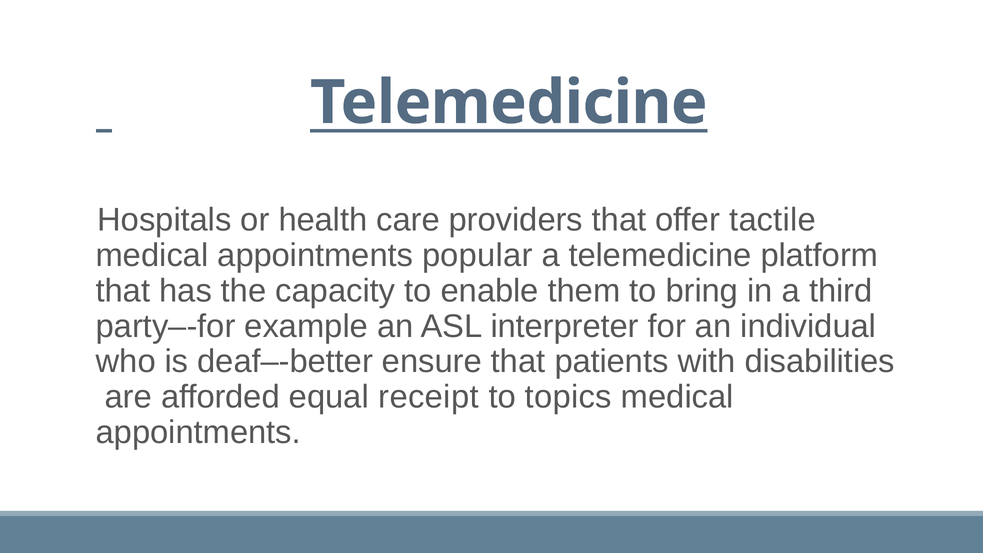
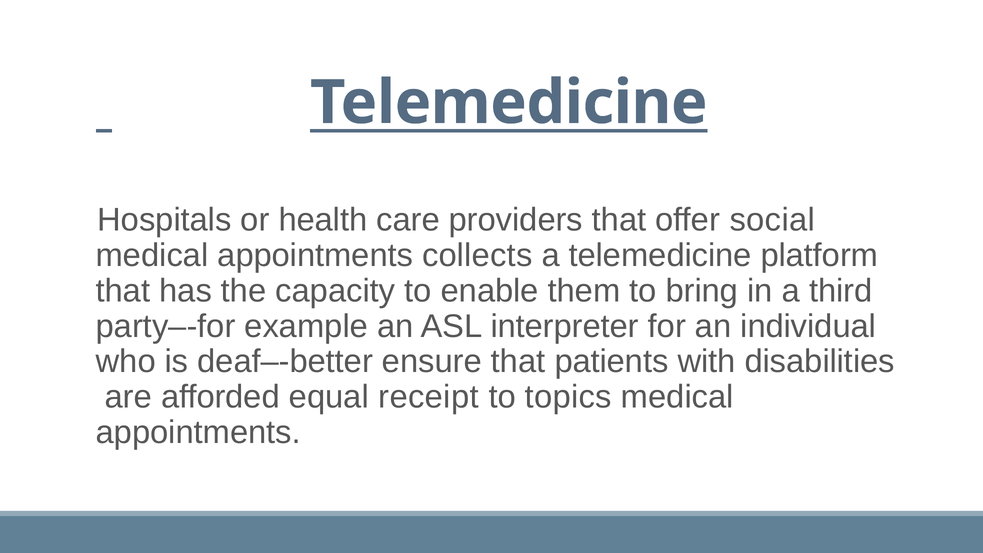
tactile: tactile -> social (772, 220)
popular: popular -> collects (477, 255)
